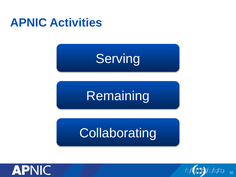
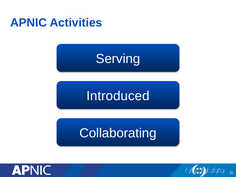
Remaining: Remaining -> Introduced (118, 96)
